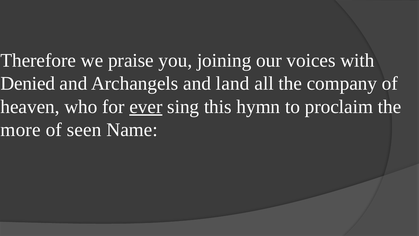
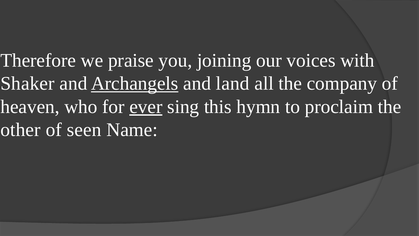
Denied: Denied -> Shaker (28, 84)
Archangels underline: none -> present (135, 84)
more: more -> other (21, 130)
